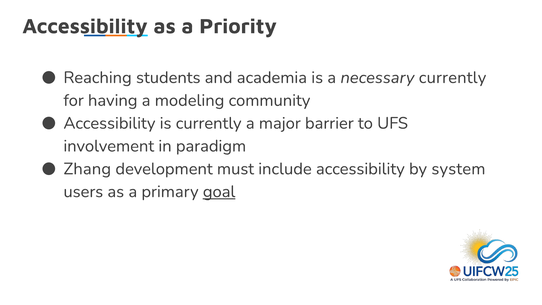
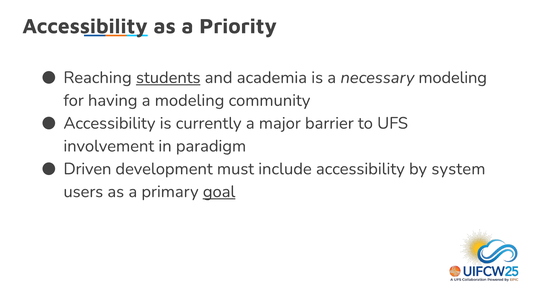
students underline: none -> present (168, 78)
necessary currently: currently -> modeling (453, 78)
Zhang: Zhang -> Driven (87, 169)
